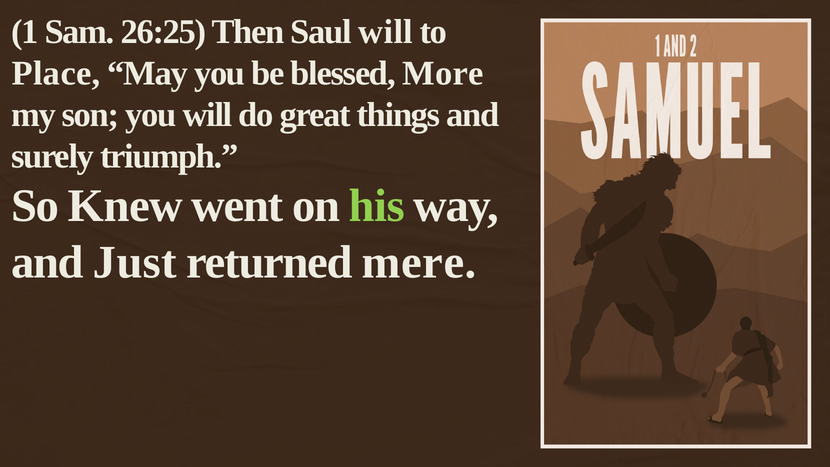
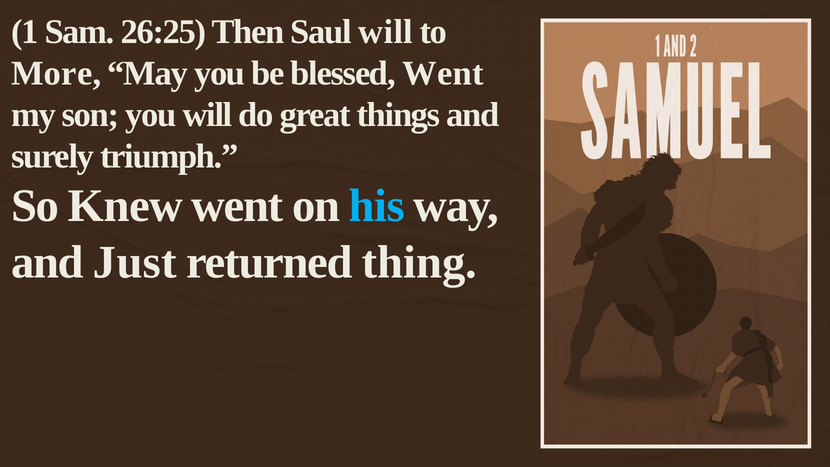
Place: Place -> More (56, 73)
blessed More: More -> Went (443, 73)
his colour: light green -> light blue (377, 206)
mere: mere -> thing (419, 262)
